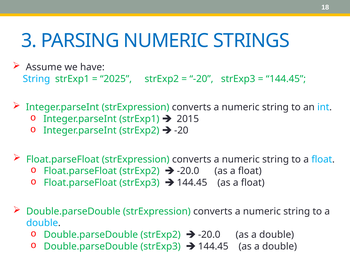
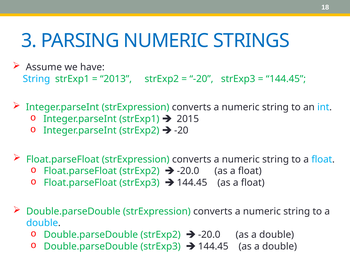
2025: 2025 -> 2013 (116, 79)
